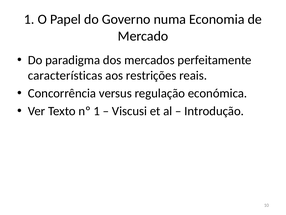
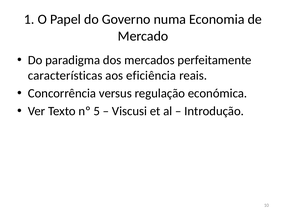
restrições: restrições -> eficiência (151, 75)
nº 1: 1 -> 5 (97, 111)
